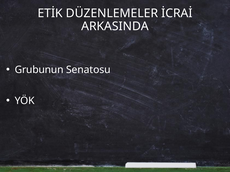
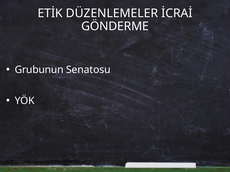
ARKASINDA: ARKASINDA -> GÖNDERME (115, 26)
